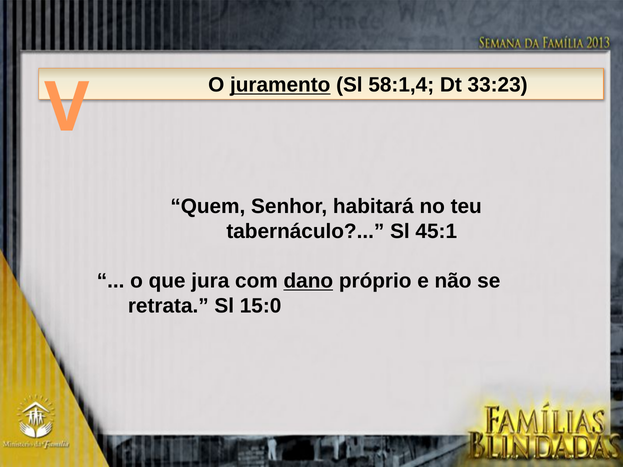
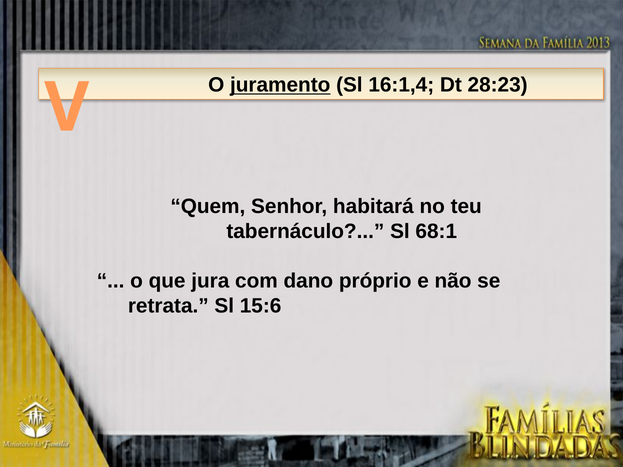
58:1,4: 58:1,4 -> 16:1,4 (401, 85)
33:23: 33:23 -> 28:23 (498, 85)
45:1: 45:1 -> 68:1 (436, 231)
dano underline: present -> none (308, 281)
15:0: 15:0 -> 15:6 (261, 306)
